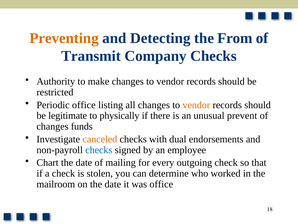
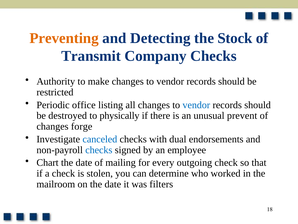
From: From -> Stock (235, 38)
vendor colour: orange -> blue (196, 105)
legitimate: legitimate -> destroyed (68, 115)
funds: funds -> forge (82, 126)
canceled colour: orange -> blue (100, 139)
was office: office -> filters (161, 184)
